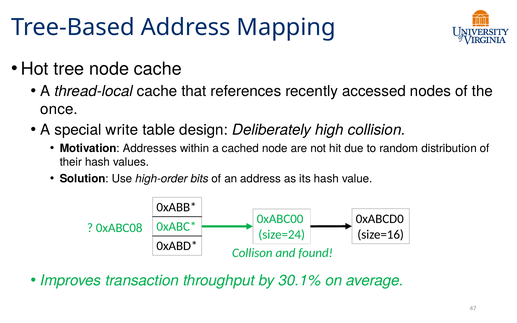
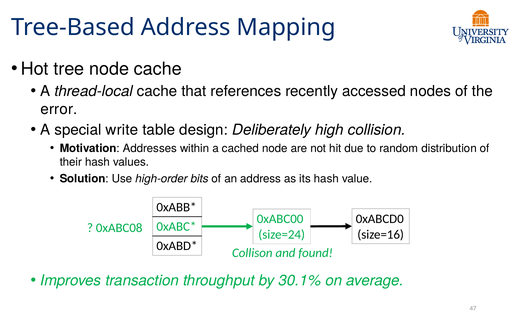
once: once -> error (59, 109)
